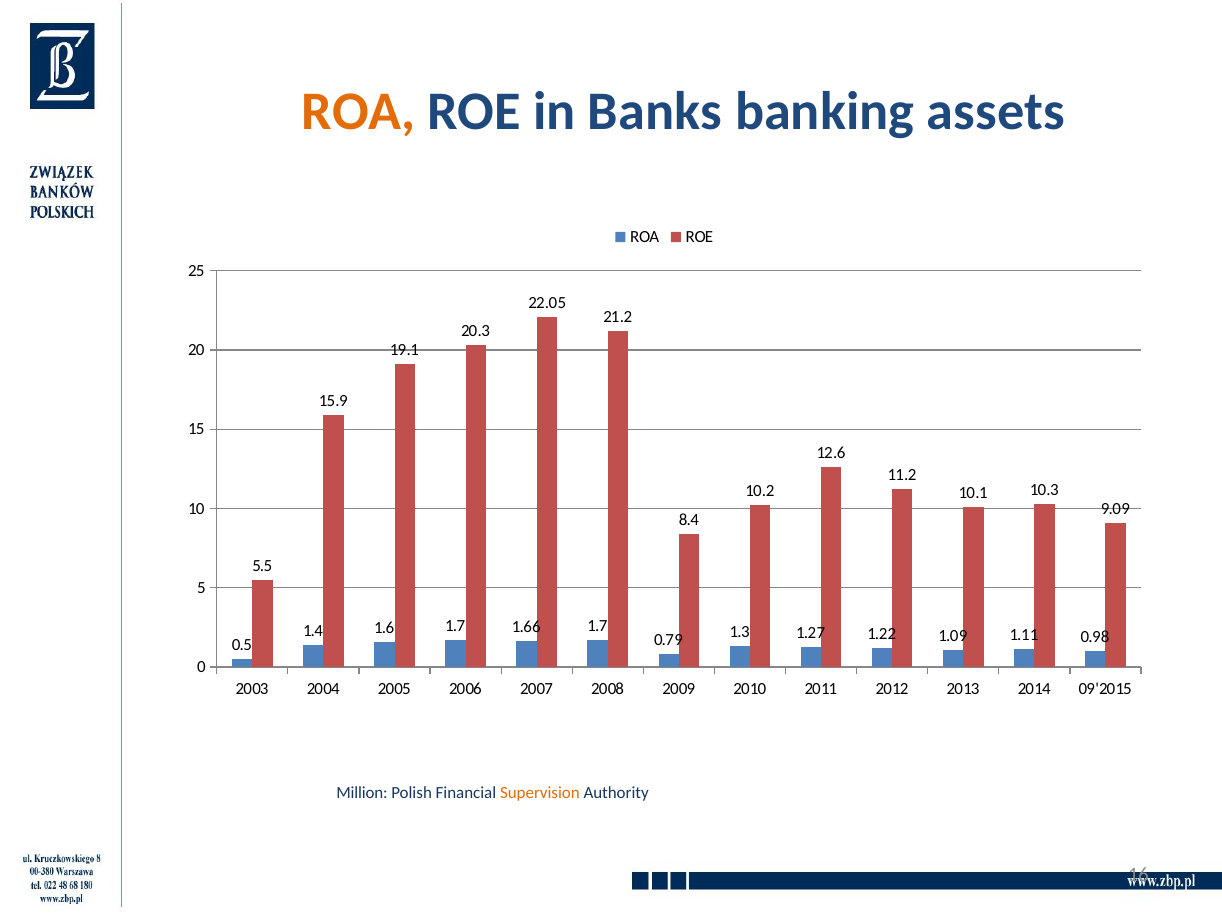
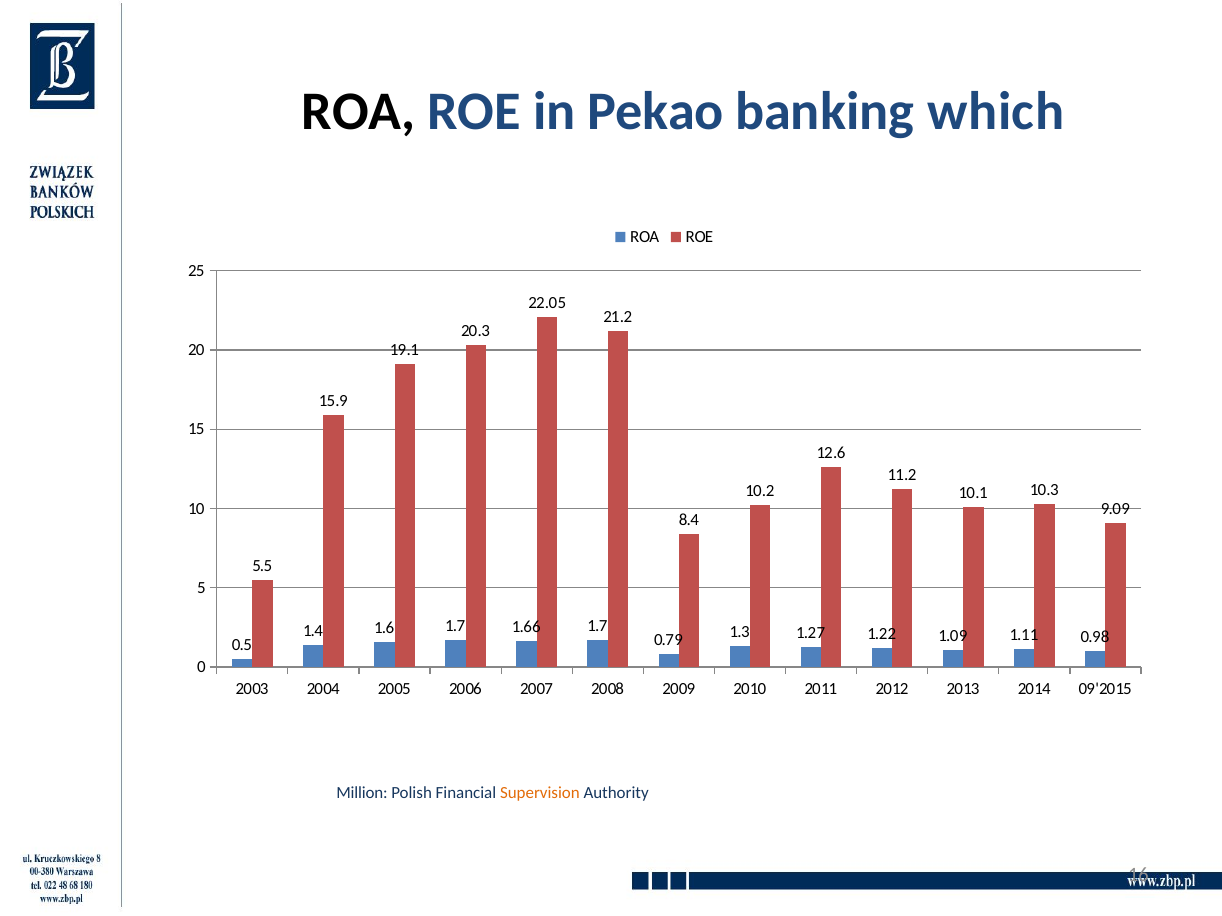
ROA colour: orange -> black (359, 112)
Banks: Banks -> Pekao (656, 112)
assets: assets -> which (996, 112)
